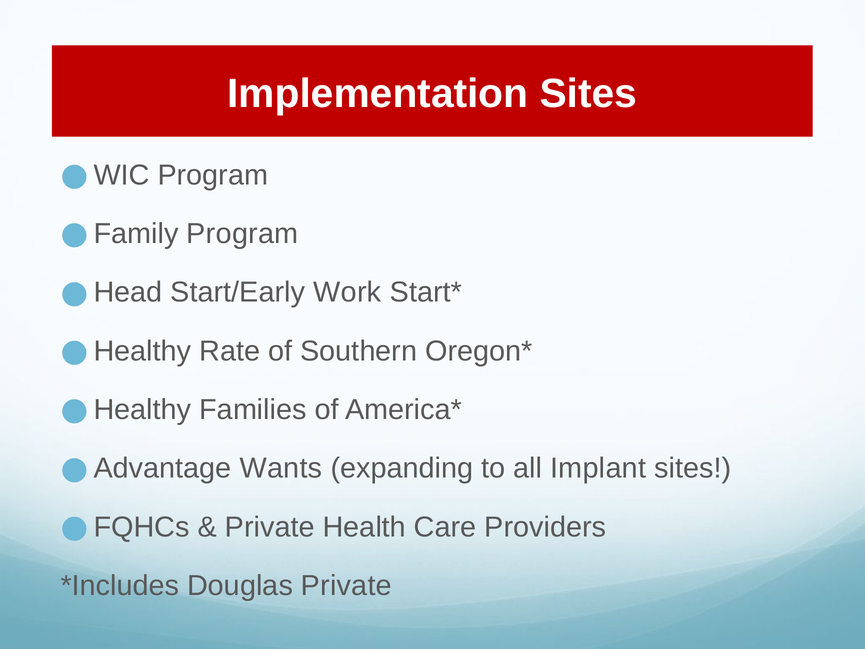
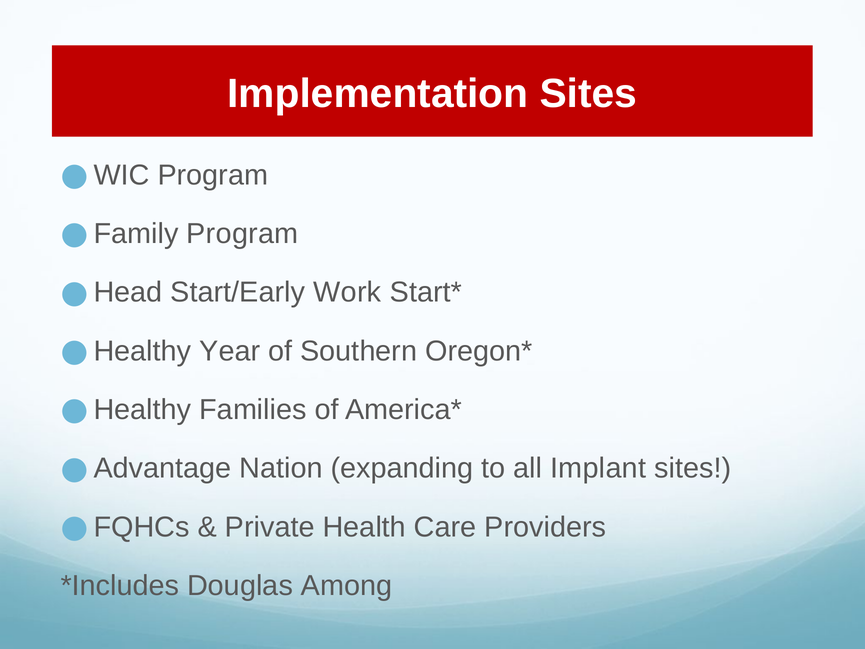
Rate: Rate -> Year (230, 351)
Wants: Wants -> Nation (281, 468)
Douglas Private: Private -> Among (347, 586)
